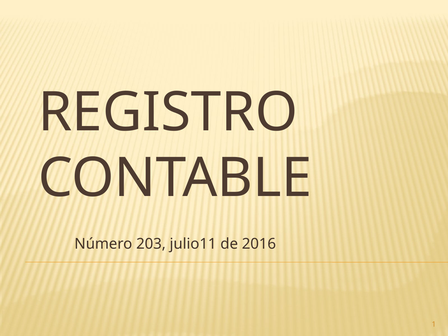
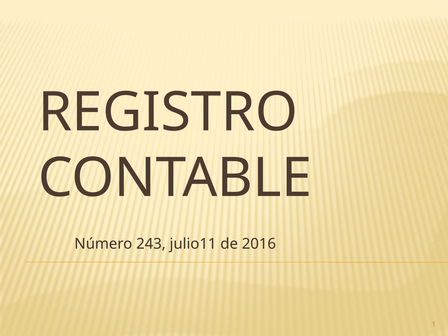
203: 203 -> 243 (151, 244)
